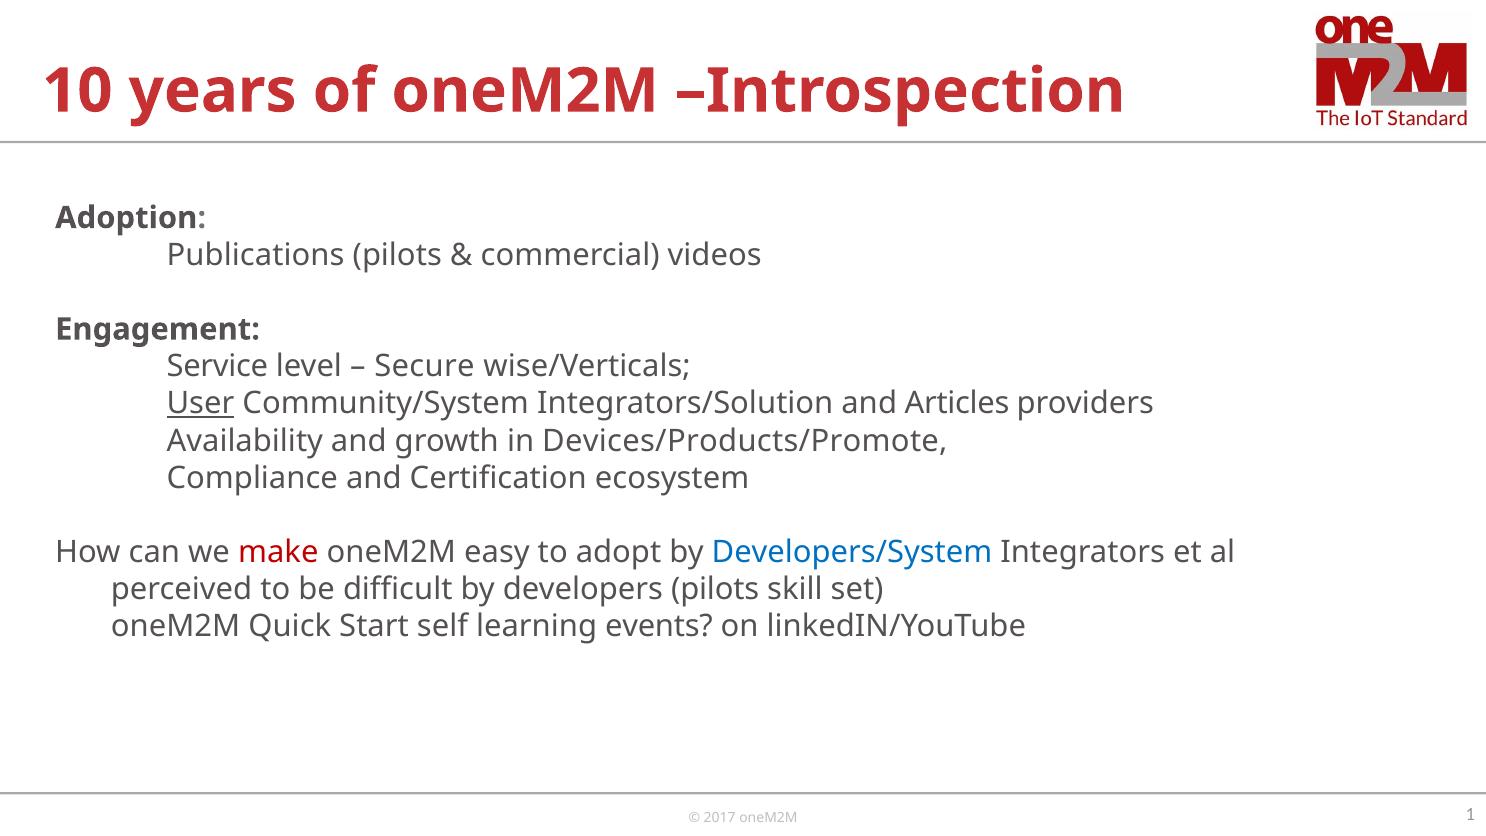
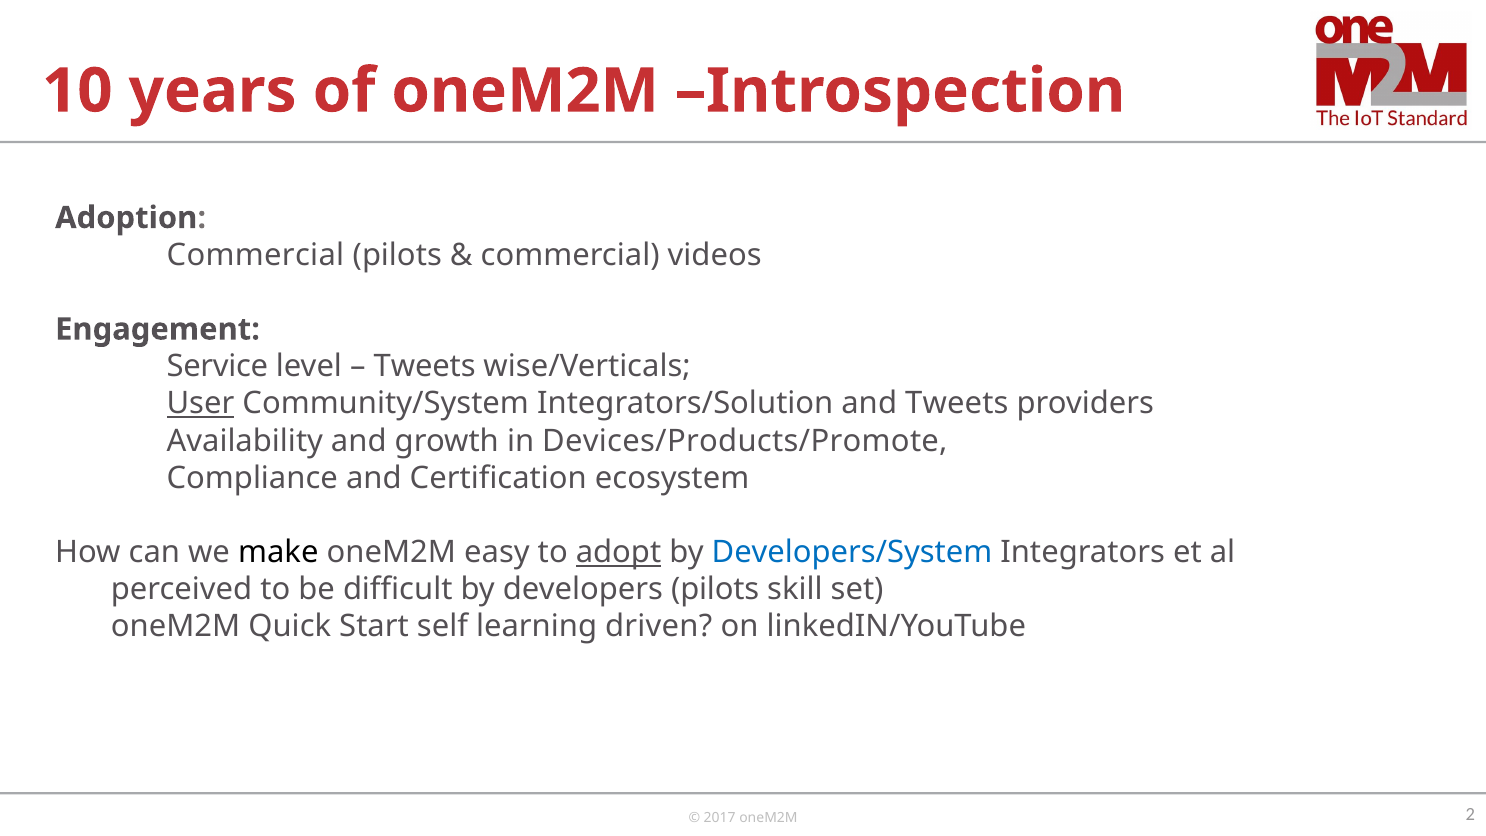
Publications: Publications -> Commercial (255, 255)
Secure: Secure -> Tweets (425, 366)
and Articles: Articles -> Tweets (957, 404)
make colour: red -> black (278, 552)
adopt underline: none -> present (618, 552)
events: events -> driven (659, 627)
1: 1 -> 2 (1470, 815)
